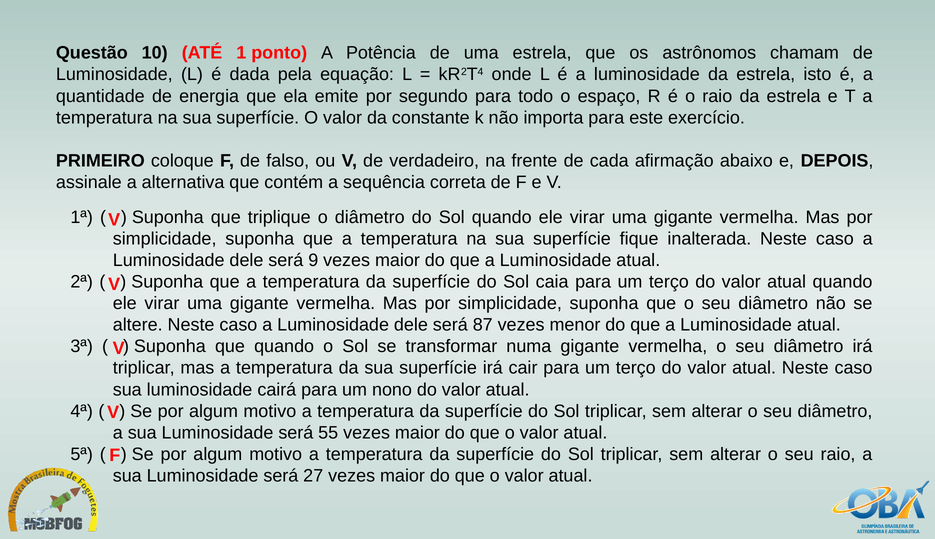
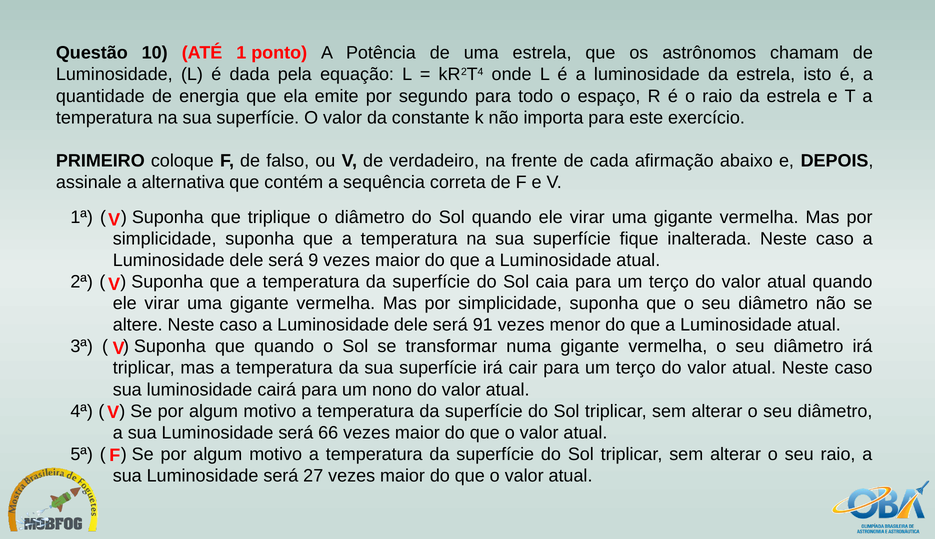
87: 87 -> 91 (483, 325)
55: 55 -> 66 (328, 433)
